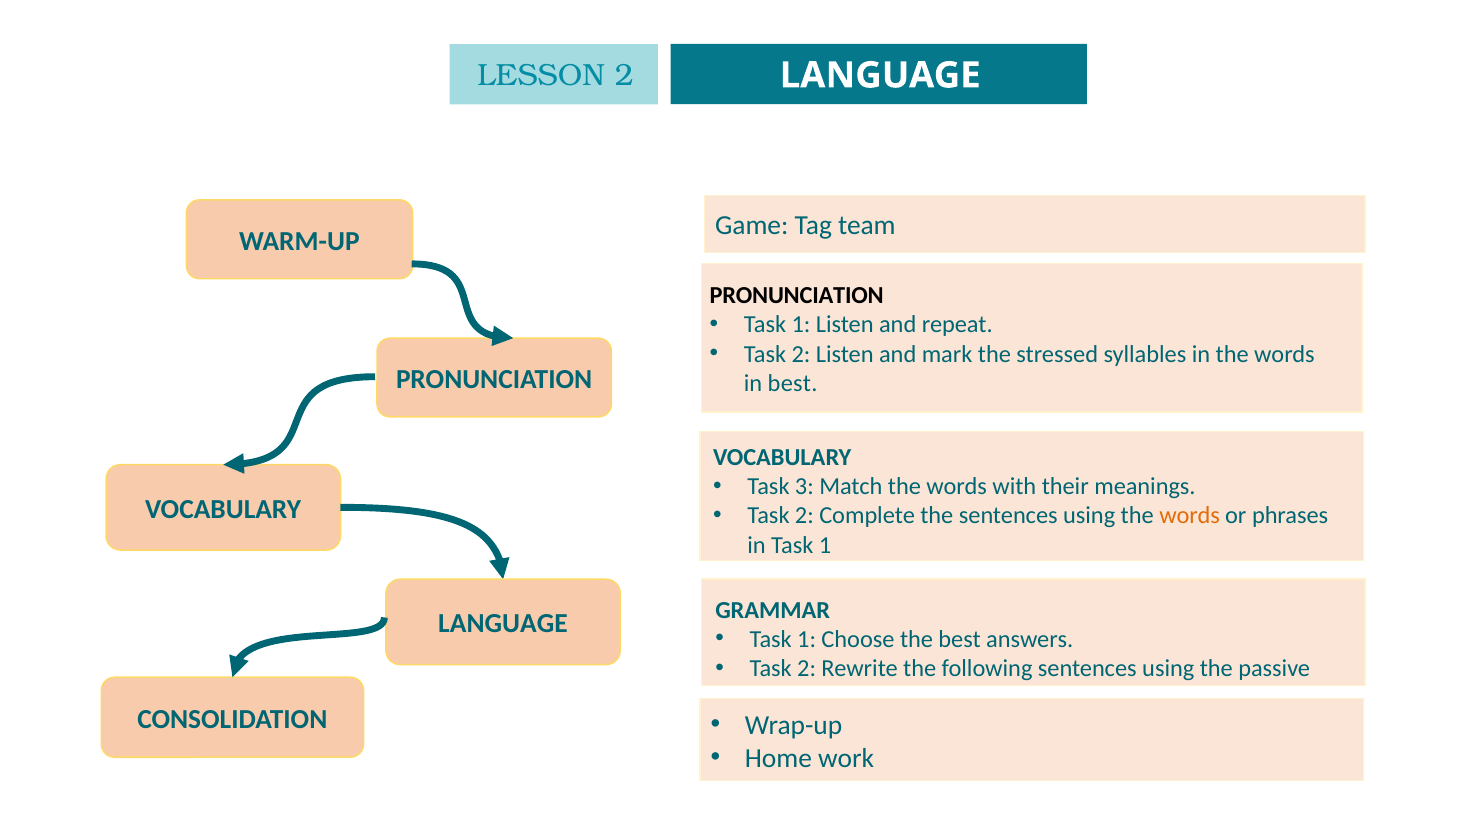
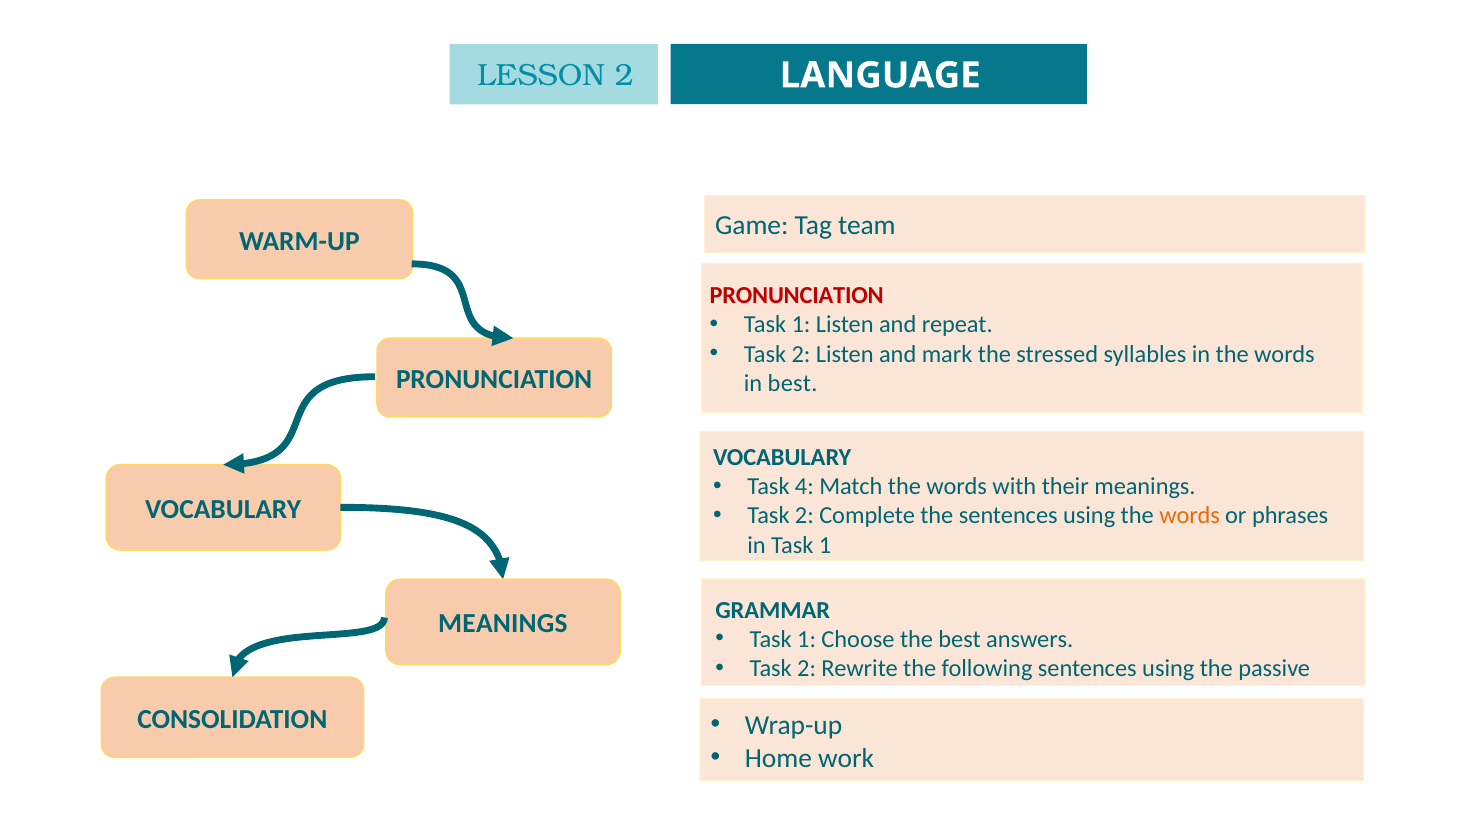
PRONUNCIATION colour: black -> red (797, 296)
3: 3 -> 4 (804, 487)
LANGUAGE: LANGUAGE -> MEANINGS (503, 624)
